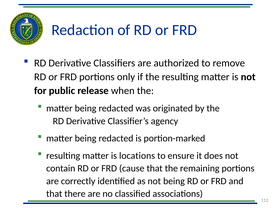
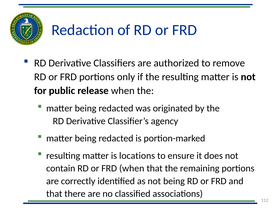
FRD cause: cause -> when (132, 169)
